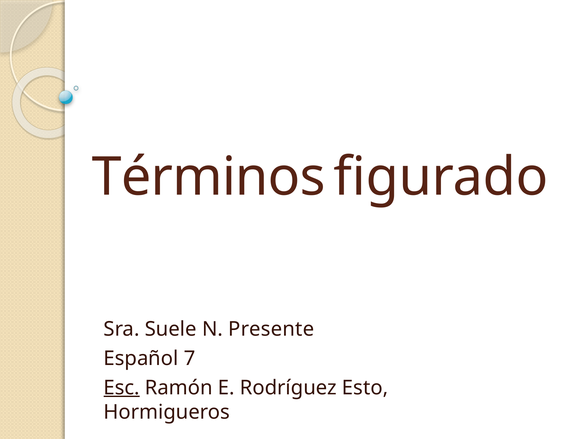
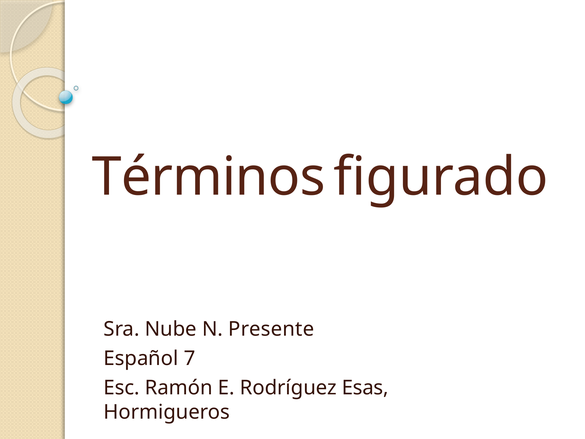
Suele: Suele -> Nube (171, 329)
Esc underline: present -> none (122, 387)
Esto: Esto -> Esas (365, 387)
